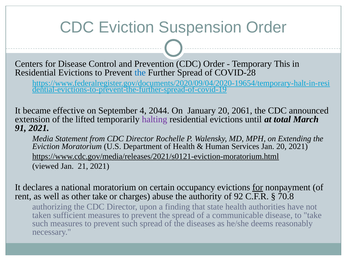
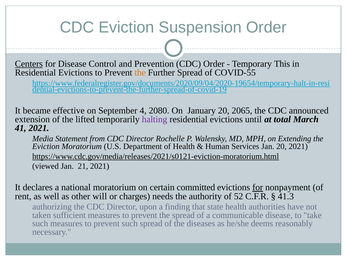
Centers underline: none -> present (29, 64)
the colour: blue -> orange (140, 72)
COVID-28: COVID-28 -> COVID-55 (235, 72)
2044: 2044 -> 2080 (159, 110)
2061: 2061 -> 2065 (242, 110)
91: 91 -> 41 (21, 128)
occupancy: occupancy -> committed (196, 187)
other take: take -> will (100, 196)
abuse: abuse -> needs (163, 196)
92: 92 -> 52 (239, 196)
70.8: 70.8 -> 41.3 (286, 196)
